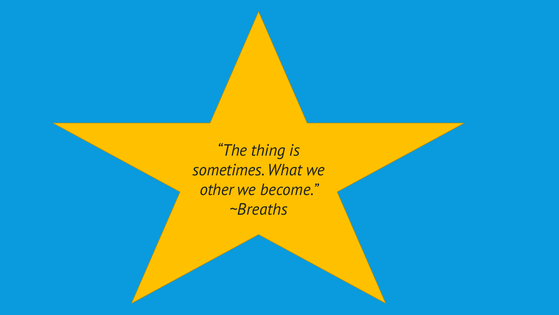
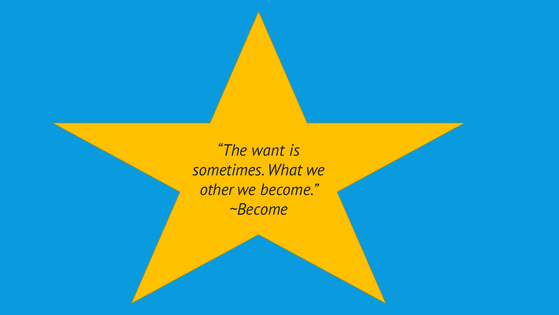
thing: thing -> want (268, 150)
~Breaths: ~Breaths -> ~Become (259, 209)
